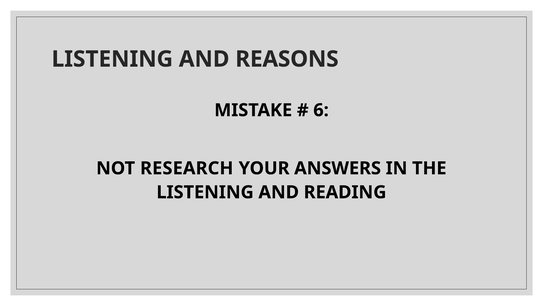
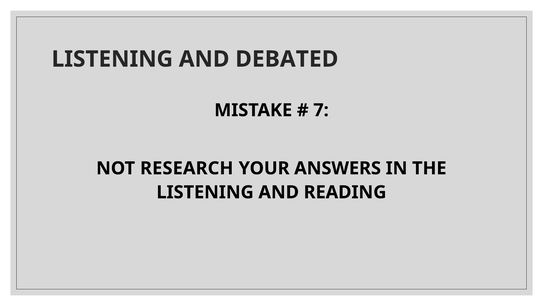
REASONS: REASONS -> DEBATED (287, 59)
6: 6 -> 7 (321, 110)
